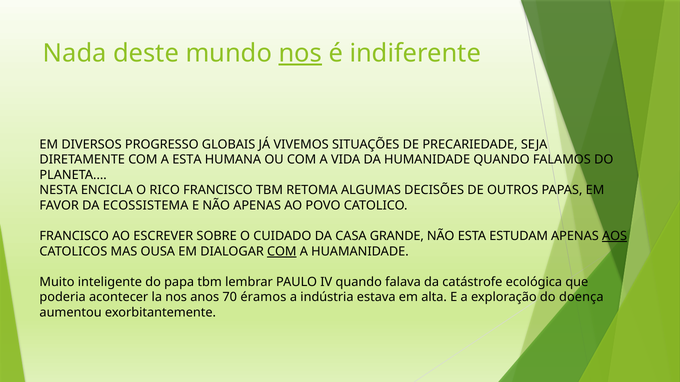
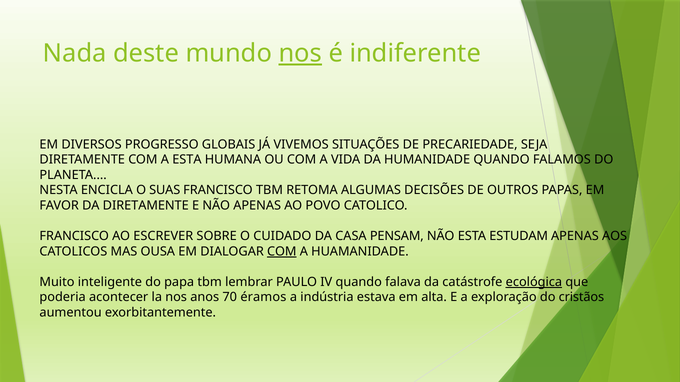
RICO: RICO -> SUAS (165, 191)
DA ECOSSISTEMA: ECOSSISTEMA -> DIRETAMENTE (146, 206)
GRANDE: GRANDE -> PENSAM (397, 236)
AOS underline: present -> none (615, 236)
ecológica underline: none -> present (534, 282)
doença: doença -> cristãos (581, 298)
